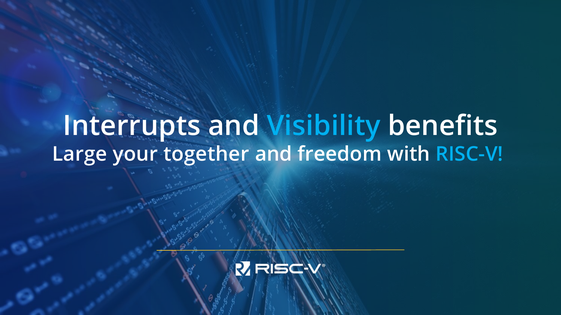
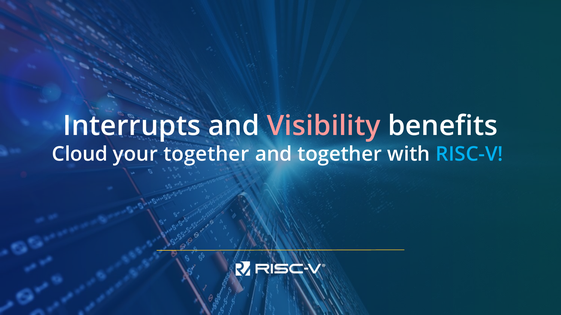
Visibility colour: light blue -> pink (324, 126)
Large: Large -> Cloud (80, 154)
and freedom: freedom -> together (340, 154)
